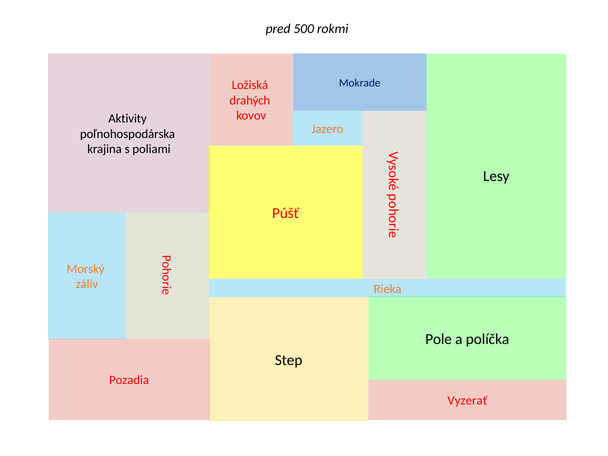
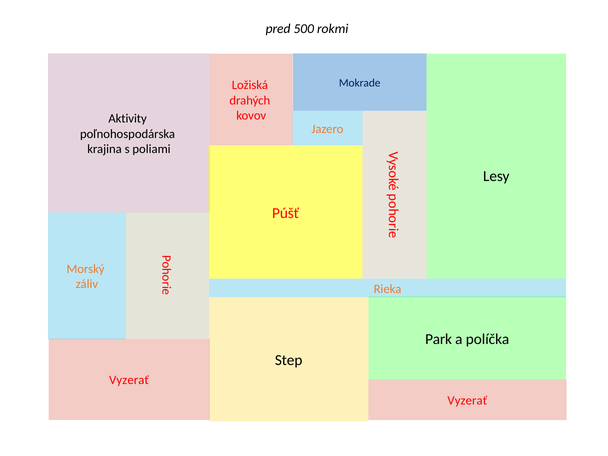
Pole: Pole -> Park (439, 339)
Pozadia: Pozadia -> Vyzerať (129, 380)
